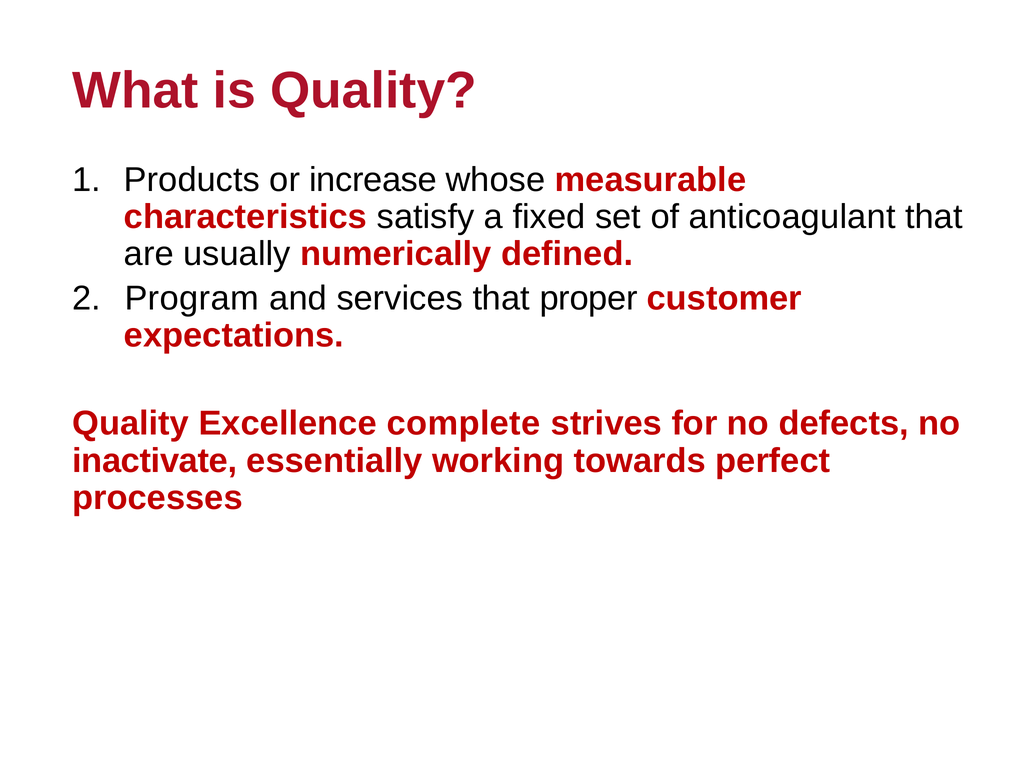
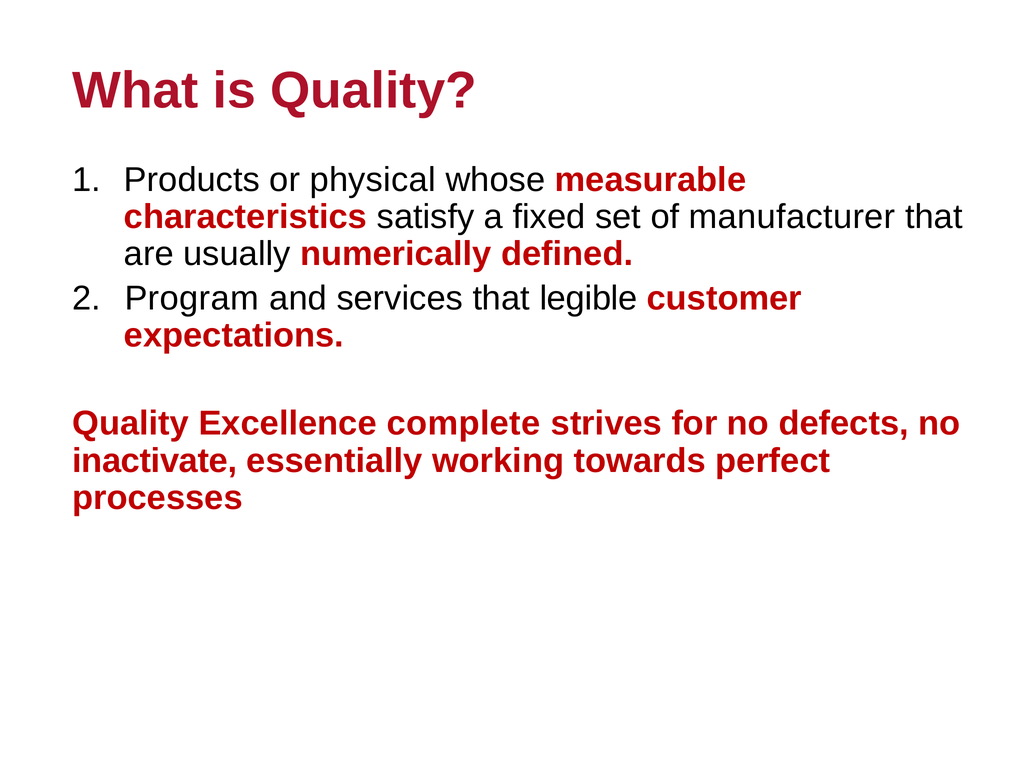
increase: increase -> physical (373, 180)
anticoagulant: anticoagulant -> manufacturer (792, 217)
proper: proper -> legible (588, 298)
